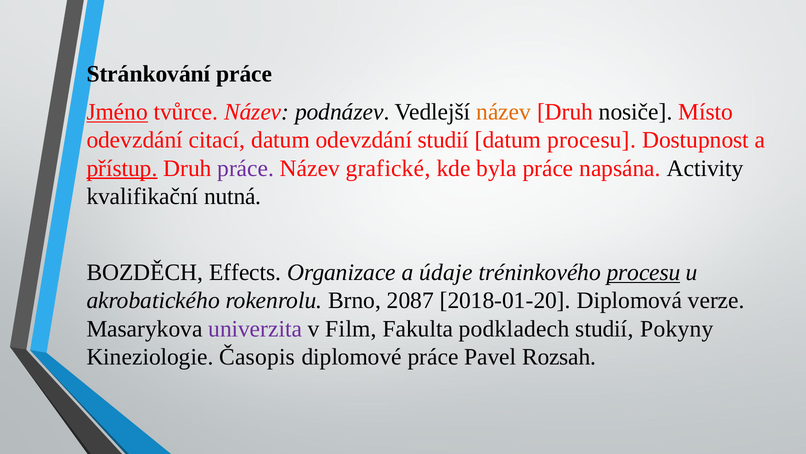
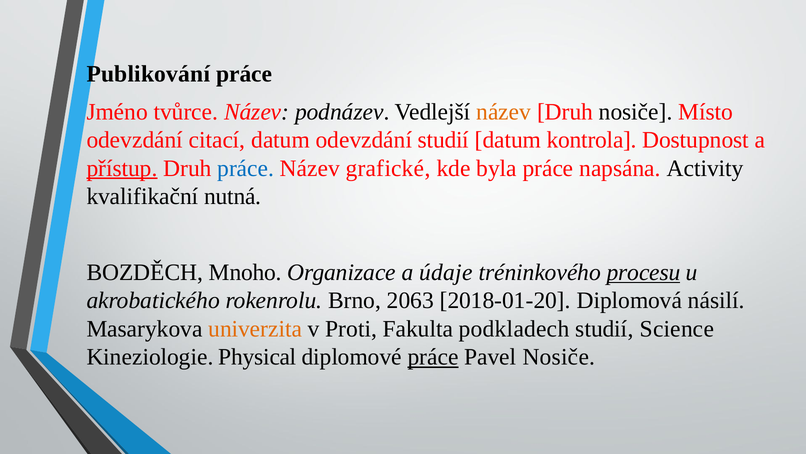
Stránkování: Stránkování -> Publikování (148, 74)
Jméno underline: present -> none (117, 112)
datum procesu: procesu -> kontrola (592, 140)
práce colour: purple -> blue (246, 168)
Effects: Effects -> Mnoho (245, 272)
2087: 2087 -> 2063 (410, 300)
verze: verze -> násilí (716, 300)
univerzita colour: purple -> orange (255, 328)
Film: Film -> Proti (351, 328)
Pokyny: Pokyny -> Science (677, 328)
Časopis: Časopis -> Physical (257, 356)
práce underline: none -> present (433, 356)
Pavel Rozsah: Rozsah -> Nosiče (559, 356)
